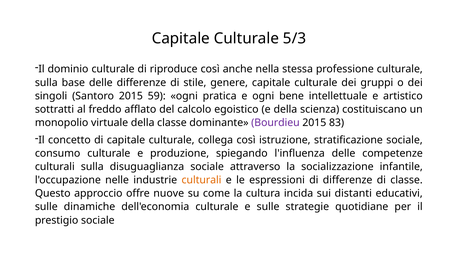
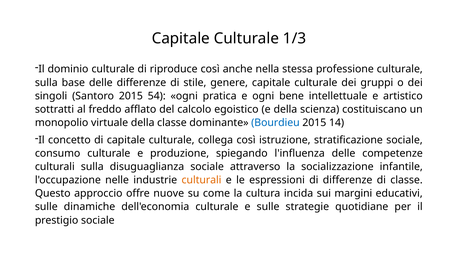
5/3: 5/3 -> 1/3 (295, 39)
59: 59 -> 54 (157, 96)
Bourdieu colour: purple -> blue (275, 123)
83: 83 -> 14 (337, 123)
distanti: distanti -> margini (353, 193)
